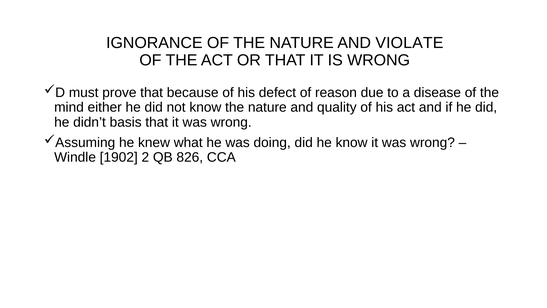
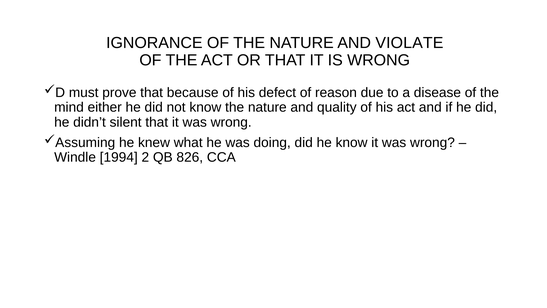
basis: basis -> silent (126, 122)
1902: 1902 -> 1994 (119, 157)
